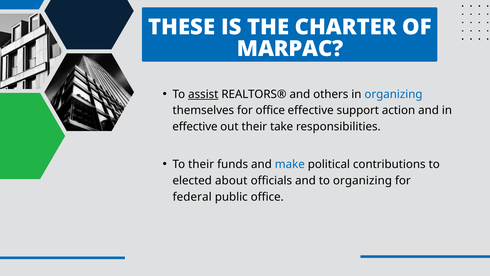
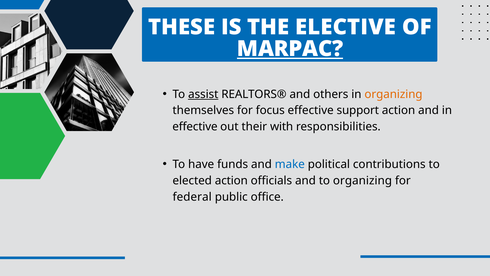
CHARTER: CHARTER -> ELECTIVE (346, 27)
MARPAC underline: none -> present (290, 49)
organizing colour: blue -> orange (393, 94)
for office: office -> focus (270, 110)
take: take -> with (282, 126)
To their: their -> have (201, 164)
elected about: about -> action (231, 180)
